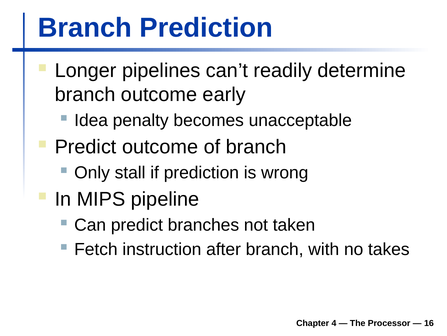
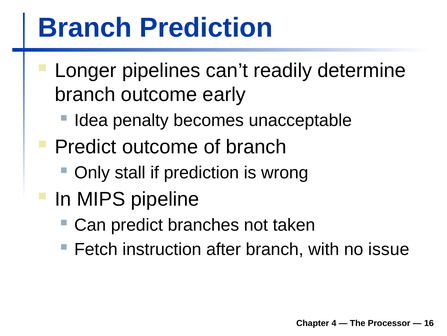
takes: takes -> issue (389, 249)
